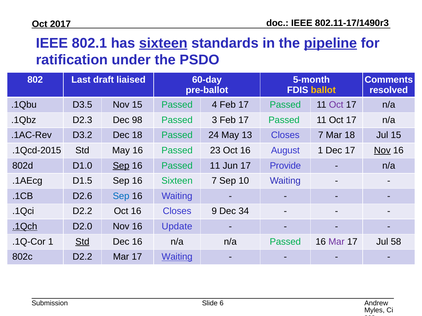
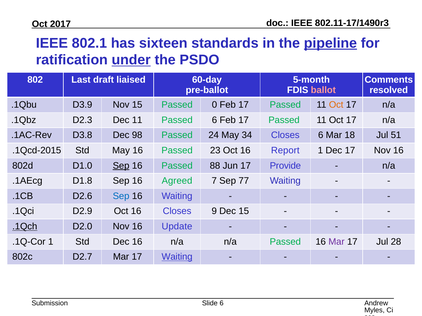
sixteen underline: present -> none (163, 43)
under underline: none -> present (131, 60)
ballot colour: yellow -> pink (323, 90)
D3.5: D3.5 -> D3.9 (82, 105)
4: 4 -> 0 (214, 105)
Oct colour: purple -> orange (336, 105)
Dec 98: 98 -> 11 (137, 120)
Passed 3: 3 -> 6 (214, 120)
D3.2: D3.2 -> D3.8 (82, 135)
Dec 18: 18 -> 98 (137, 135)
13: 13 -> 34 (247, 135)
Closes 7: 7 -> 6 (321, 135)
Jul 15: 15 -> 51 (396, 135)
August: August -> Report (285, 151)
Nov underline: present -> none (382, 151)
16 Passed 11: 11 -> 88 (215, 166)
D1.5: D1.5 -> D1.8 (82, 181)
16 Sixteen: Sixteen -> Agreed (177, 181)
10: 10 -> 77 (244, 181)
.1Qci D2.2: D2.2 -> D2.9 (82, 212)
Dec 34: 34 -> 15 (244, 212)
Std underline: present -> none (82, 242)
58: 58 -> 28 (396, 242)
802c D2.2: D2.2 -> D2.7 (82, 257)
